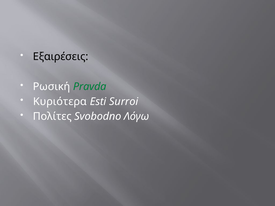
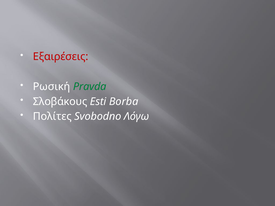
Εξαιρέσεις colour: black -> red (61, 57)
Κυριότερα: Κυριότερα -> Σλοβάκους (60, 102)
Surroi: Surroi -> Borba (124, 102)
